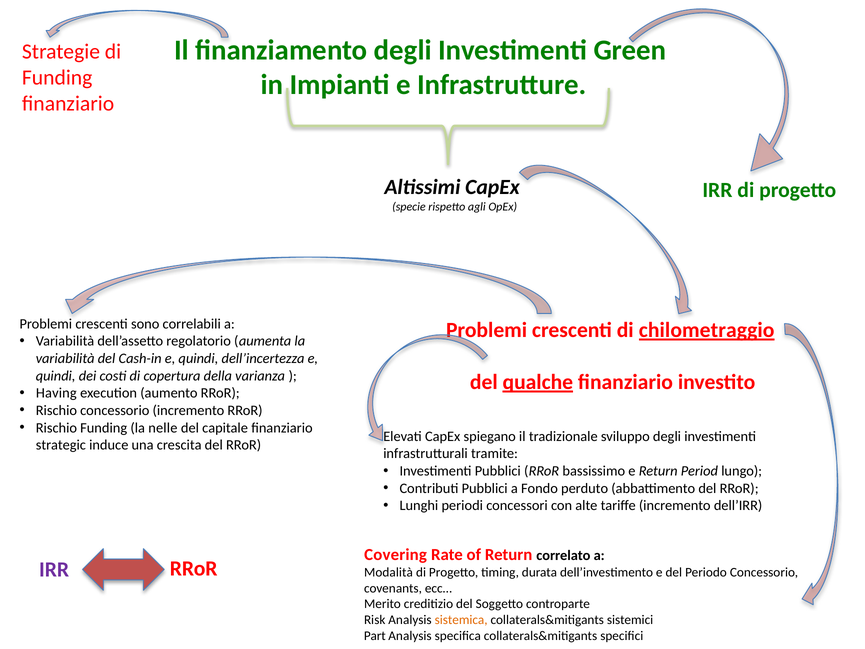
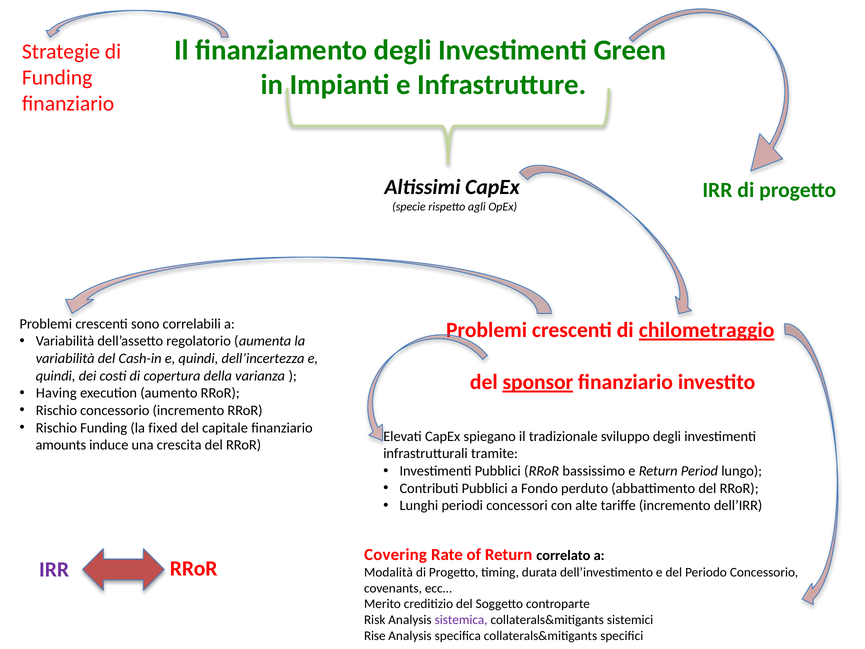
qualche: qualche -> sponsor (538, 382)
nelle: nelle -> fixed (163, 428)
strategic: strategic -> amounts (61, 445)
sistemica colour: orange -> purple (461, 620)
Part: Part -> Rise (375, 636)
